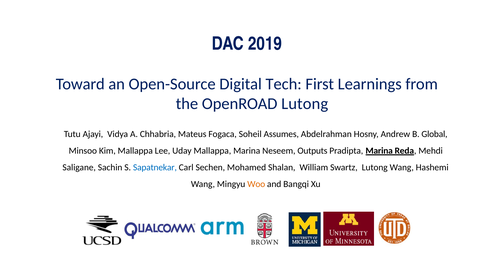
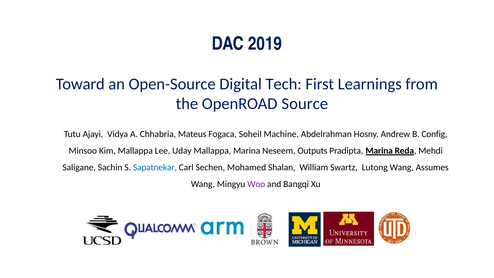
OpenROAD Lutong: Lutong -> Source (305, 104)
Assumes: Assumes -> Machine (281, 134)
Global: Global -> Config (434, 134)
Hashemi: Hashemi -> Assumes (432, 167)
Woo colour: orange -> purple (256, 184)
